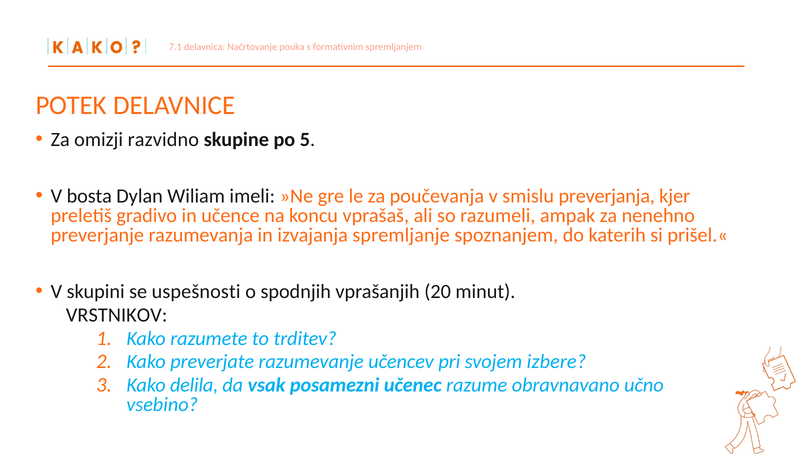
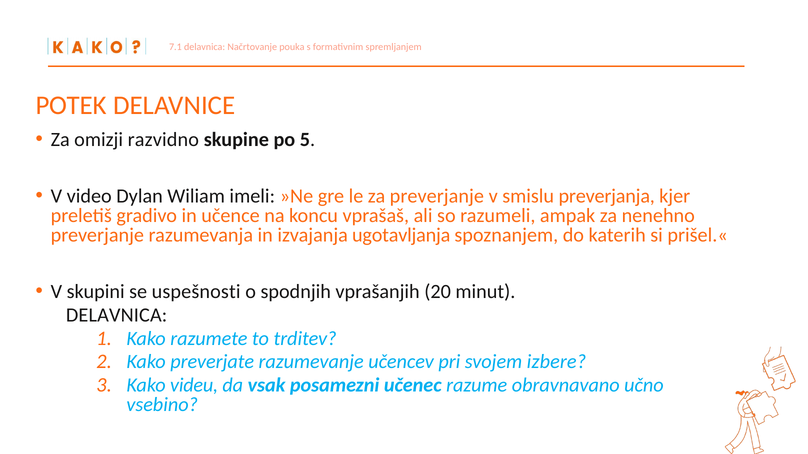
bosta: bosta -> video (89, 196)
za poučevanja: poučevanja -> preverjanje (437, 196)
spremljanje: spremljanje -> ugotavljanja (401, 235)
VRSTNIKOV: VRSTNIKOV -> DELAVNICA (117, 315)
delila: delila -> videu (194, 386)
